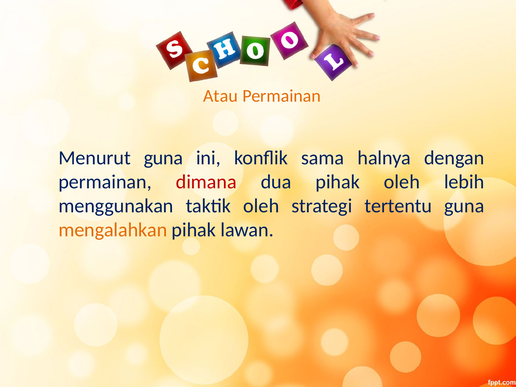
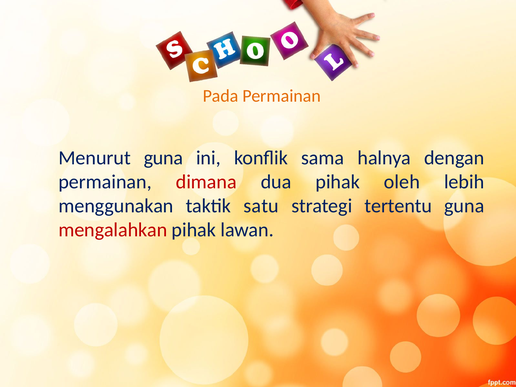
Atau: Atau -> Pada (221, 96)
taktik oleh: oleh -> satu (261, 206)
mengalahkan colour: orange -> red (113, 230)
